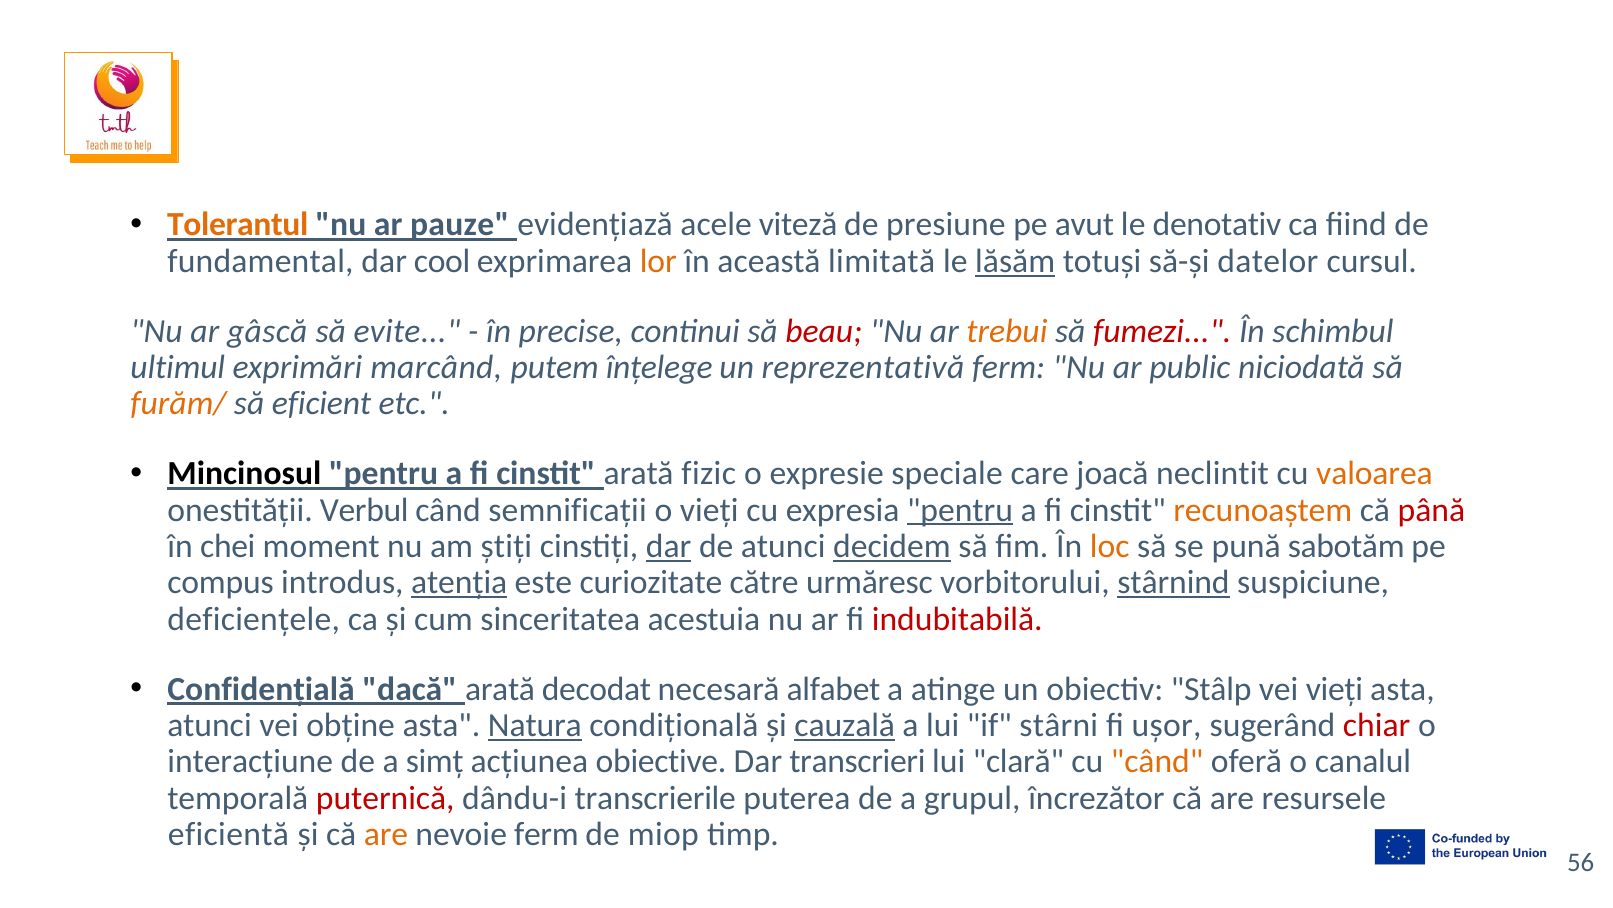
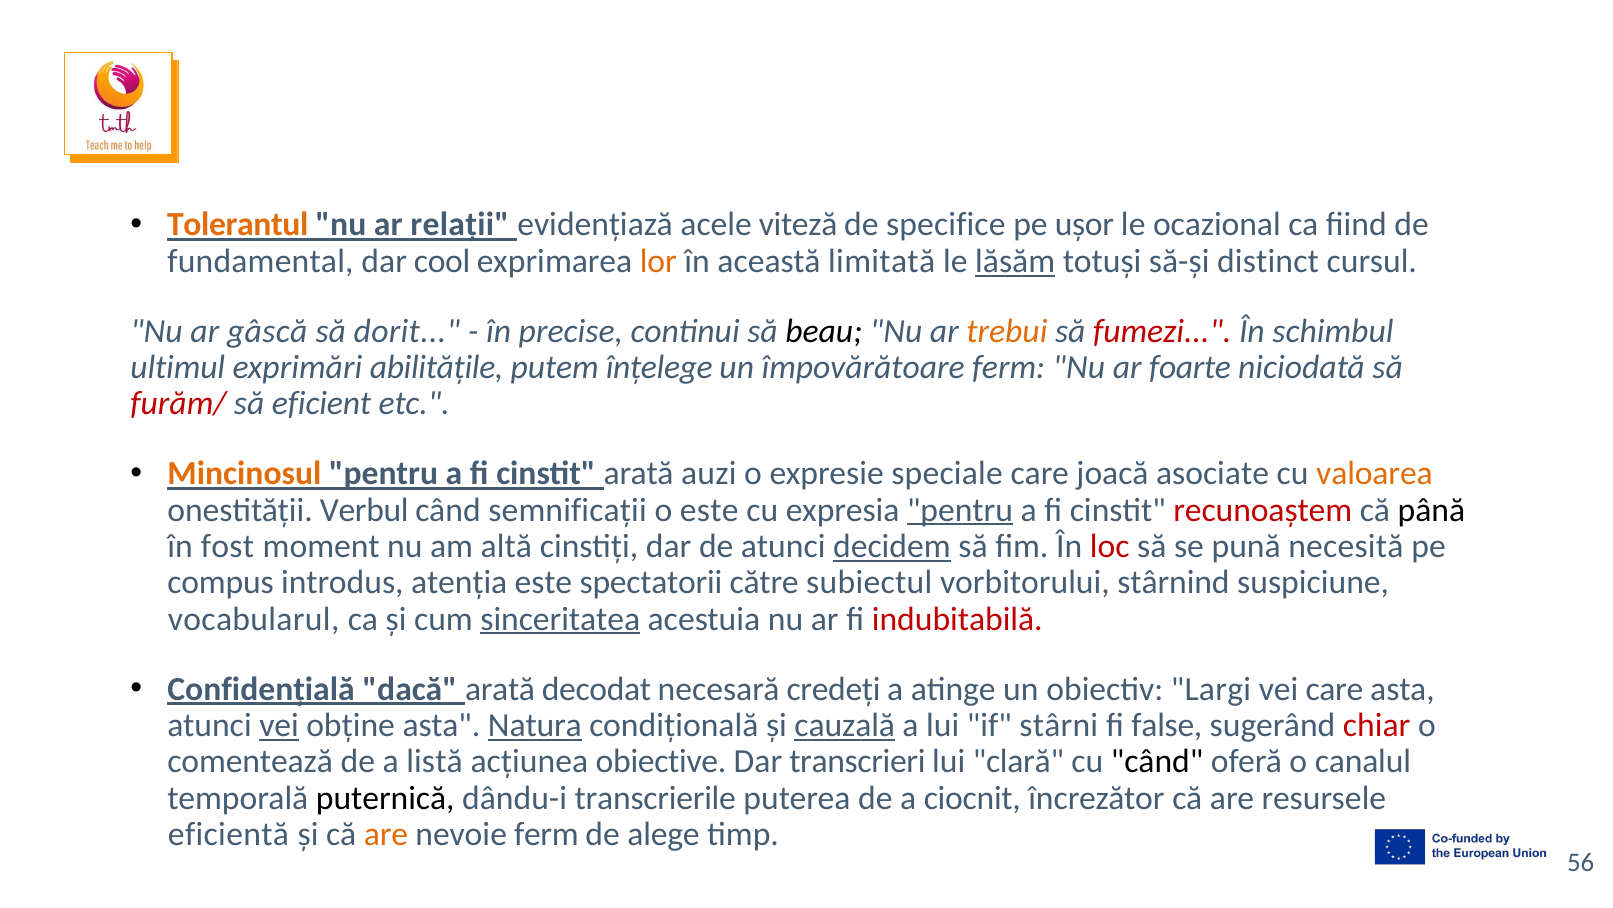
pauze: pauze -> relații (460, 225)
presiune: presiune -> specifice (946, 225)
avut: avut -> ușor (1084, 225)
denotativ: denotativ -> ocazional (1217, 225)
datelor: datelor -> distinct (1268, 261)
evite: evite -> dorit (407, 331)
beau colour: red -> black (824, 331)
marcând: marcând -> abilitățile (437, 367)
reprezentativă: reprezentativă -> împovărătoare (863, 367)
public: public -> foarte (1190, 367)
furăm/ colour: orange -> red (178, 404)
Mincinosul colour: black -> orange (244, 473)
fizic: fizic -> auzi (709, 473)
neclintit: neclintit -> asociate (1213, 473)
o vieți: vieți -> este (709, 510)
recunoaștem colour: orange -> red (1263, 510)
până colour: red -> black (1431, 510)
chei: chei -> fost (227, 546)
știți: știți -> altă (506, 546)
dar underline: present -> none (669, 546)
loc colour: orange -> red (1110, 546)
sabotăm: sabotăm -> necesită (1346, 546)
atenția underline: present -> none (459, 582)
curiozitate: curiozitate -> spectatorii (651, 582)
urmăresc: urmăresc -> subiectul (869, 582)
stârnind underline: present -> none (1173, 582)
deficiențele: deficiențele -> vocabularul (254, 619)
sinceritatea underline: none -> present (560, 619)
alfabet: alfabet -> credeți (834, 689)
Stâlp: Stâlp -> Largi (1211, 689)
vei vieți: vieți -> care (1334, 689)
vei underline: none -> present (279, 725)
ușor: ușor -> false (1167, 725)
interacțiune: interacțiune -> comentează (250, 761)
simț: simț -> listă (435, 761)
când colour: orange -> black (1157, 761)
puternică colour: red -> black (385, 797)
grupul: grupul -> ciocnit (972, 797)
miop: miop -> alege (664, 834)
